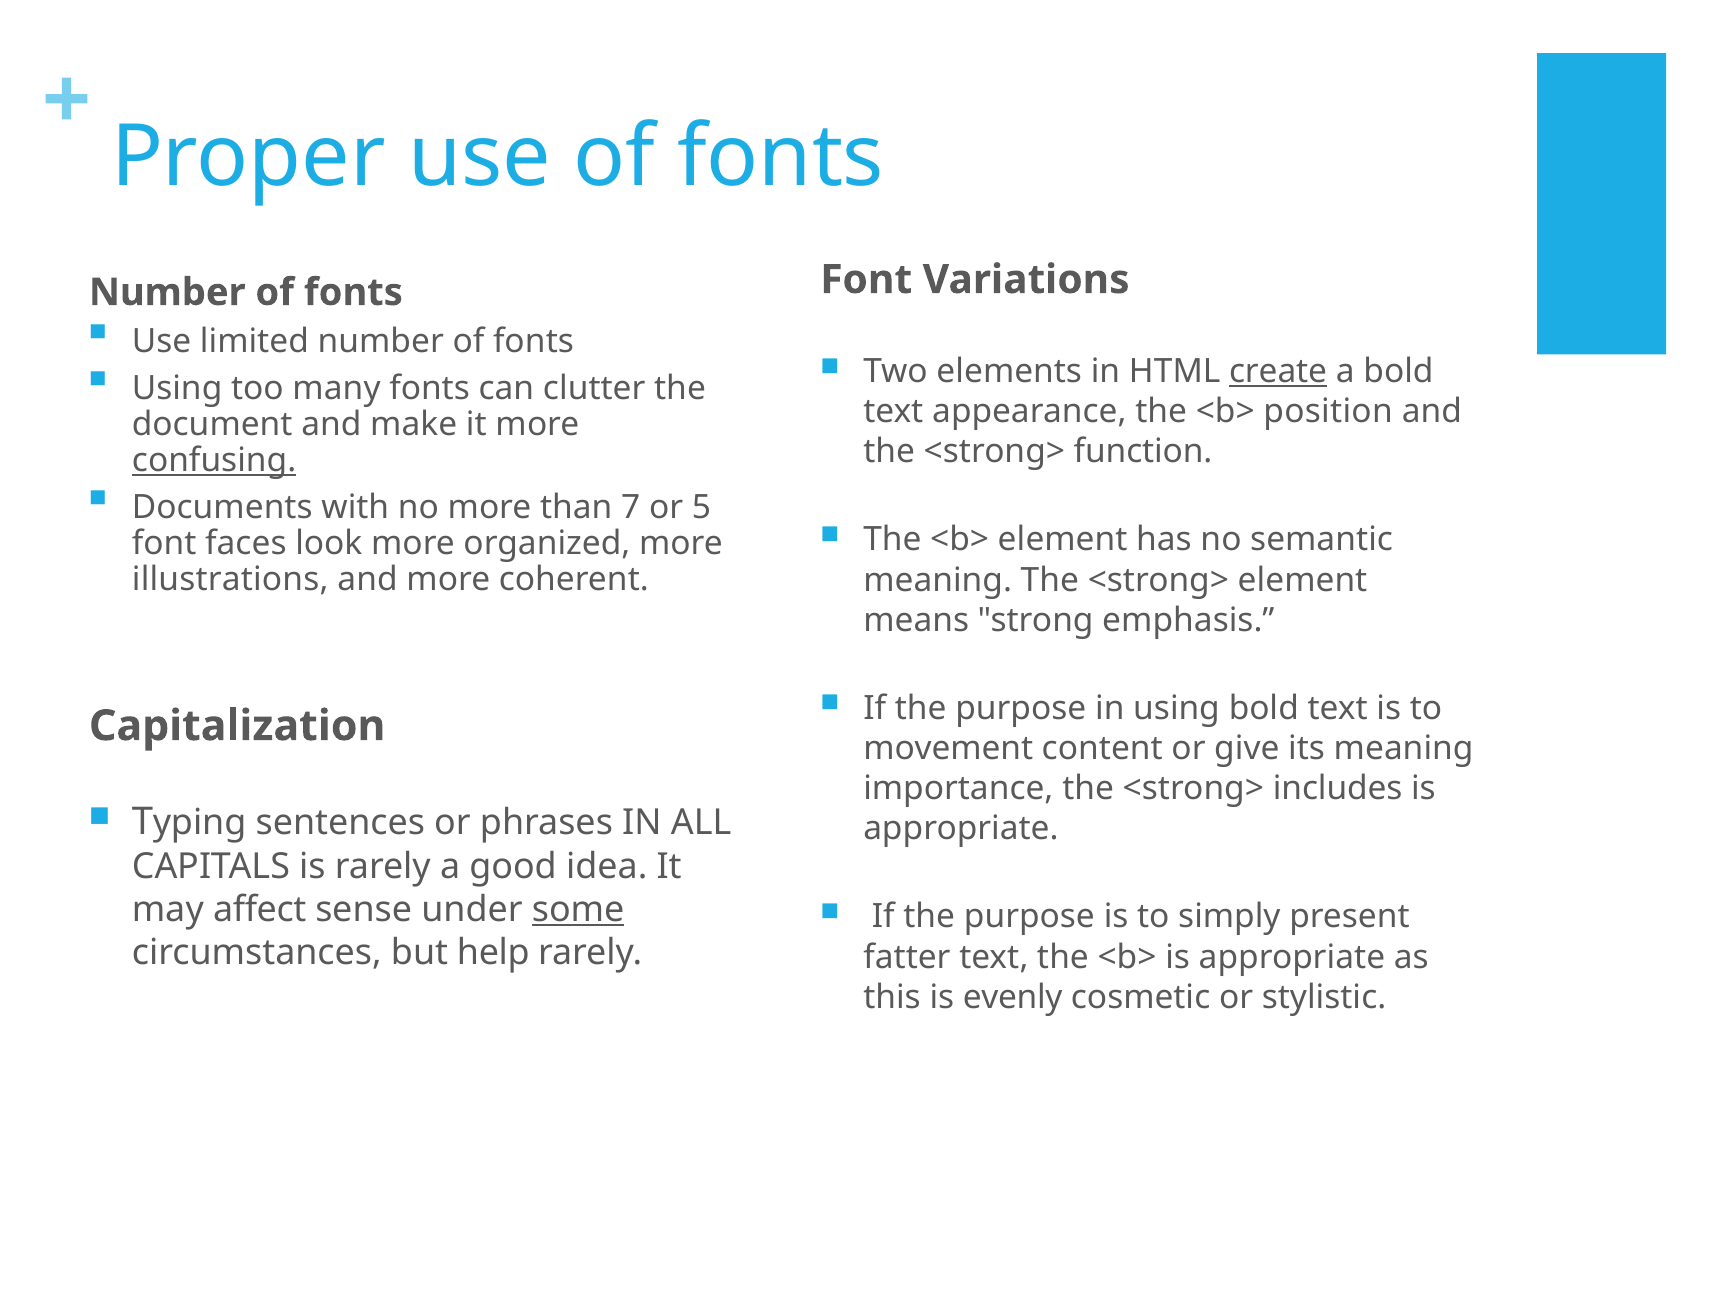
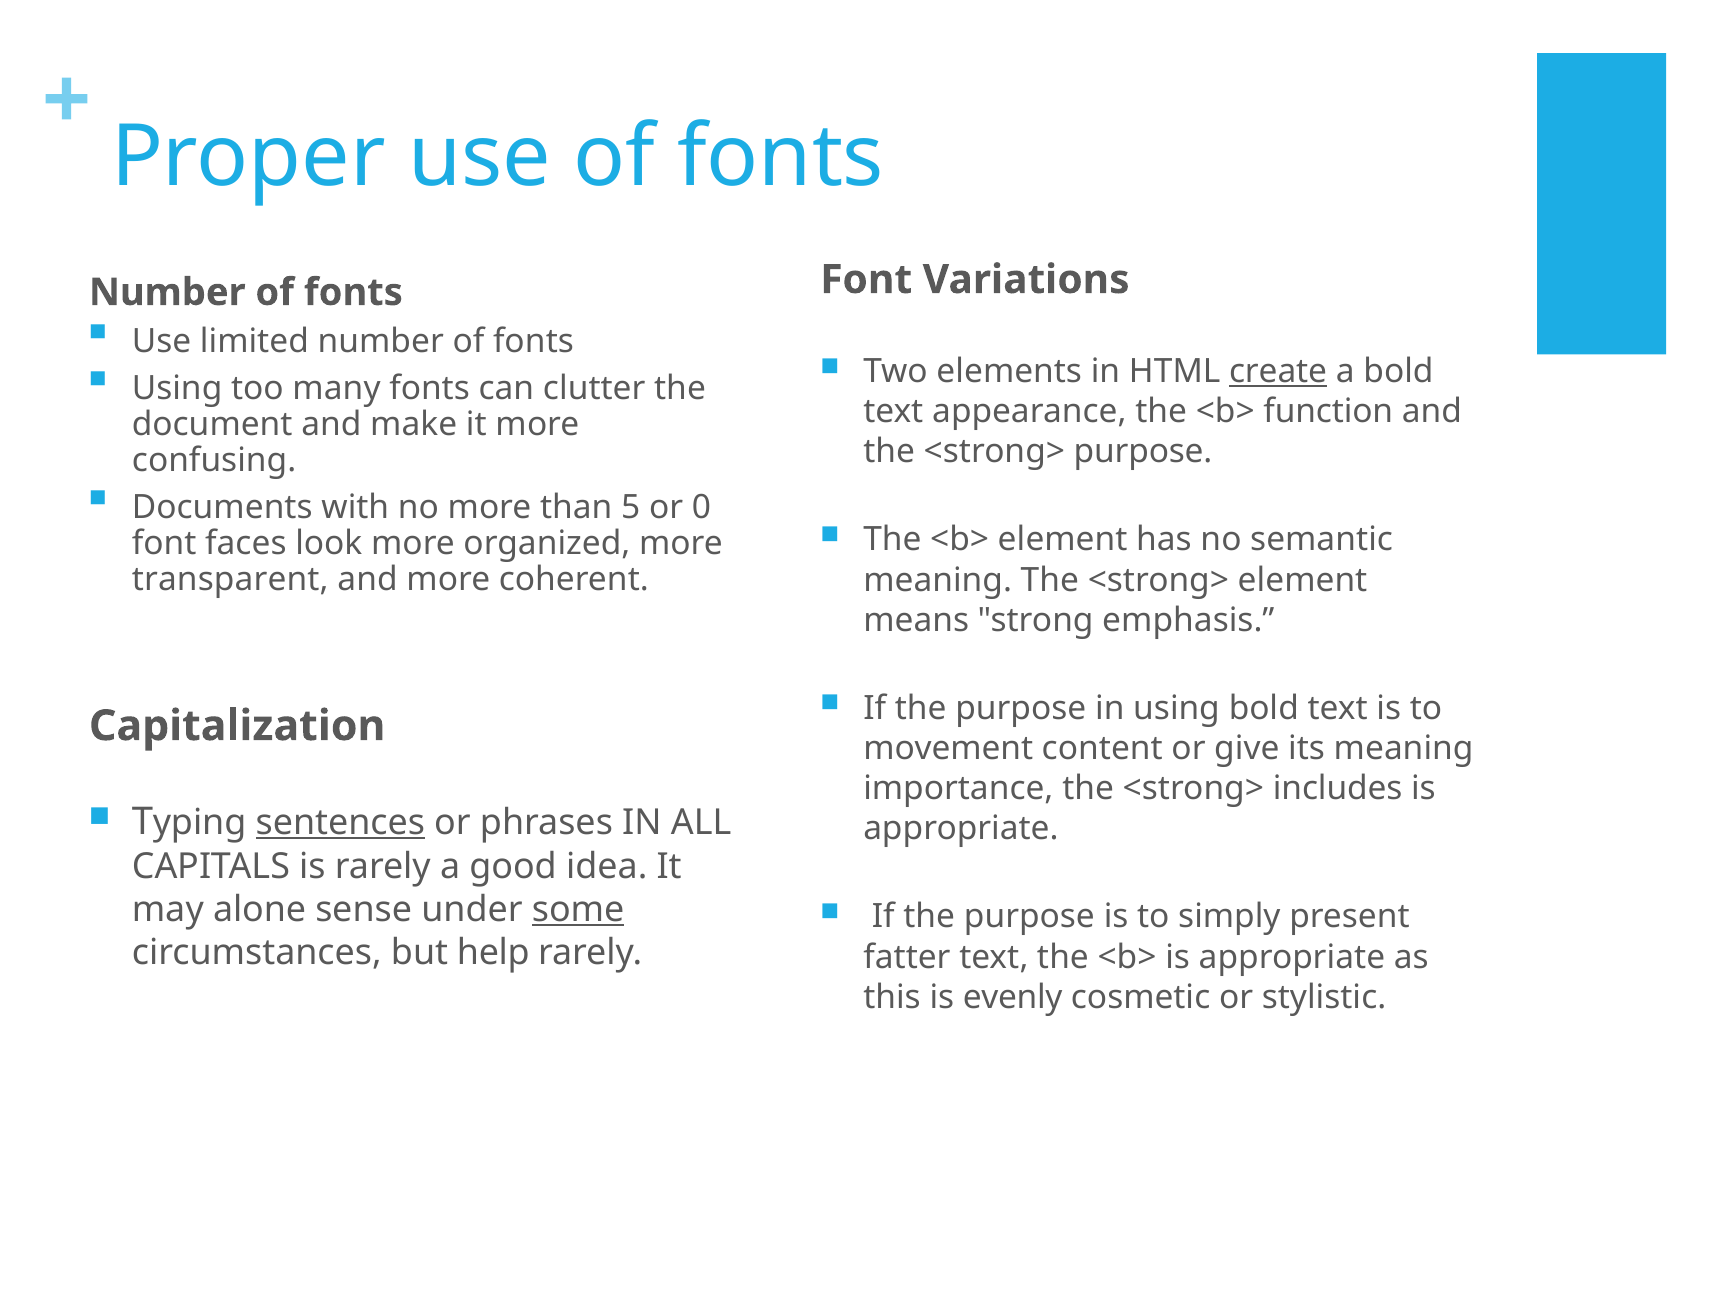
position: position -> function (1328, 412)
<strong> function: function -> purpose (1143, 452)
confusing underline: present -> none (214, 460)
7: 7 -> 5 (631, 507)
5: 5 -> 0 (702, 507)
illustrations: illustrations -> transparent (230, 580)
sentences underline: none -> present (340, 823)
affect: affect -> alone (260, 909)
